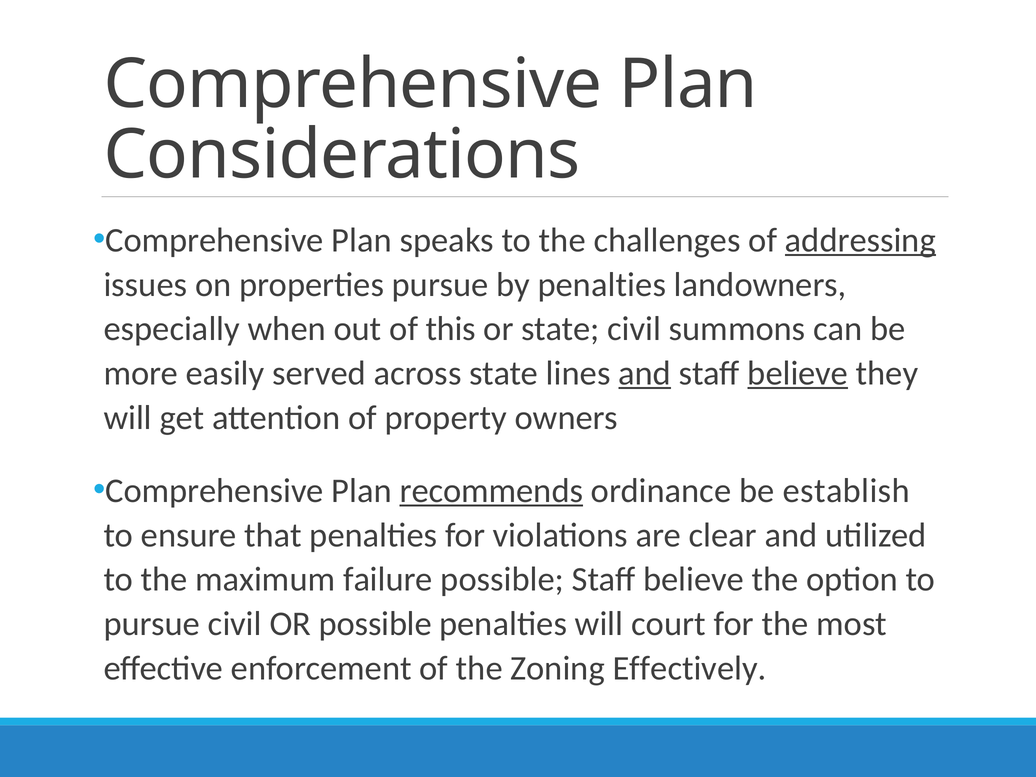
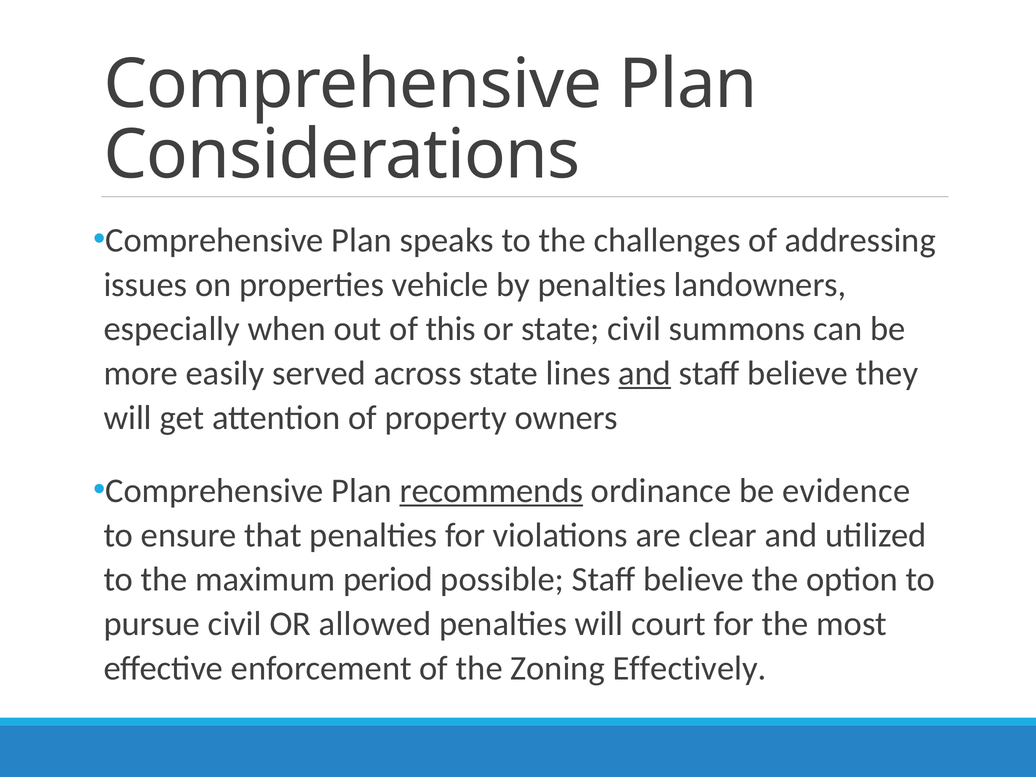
addressing underline: present -> none (860, 240)
properties pursue: pursue -> vehicle (440, 285)
believe underline: present -> none (798, 373)
establish: establish -> evidence (846, 491)
failure: failure -> period (388, 579)
OR possible: possible -> allowed (375, 624)
